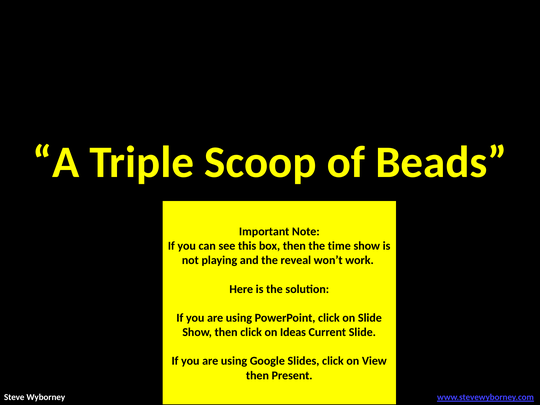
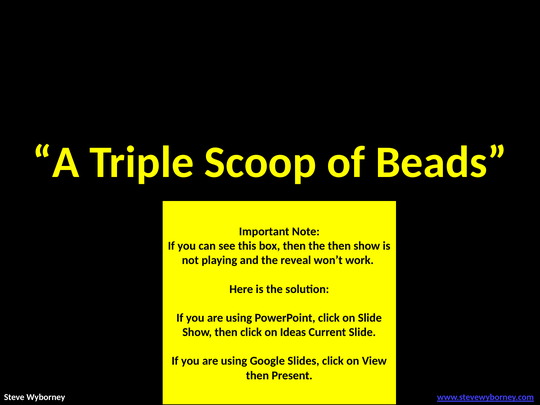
the time: time -> then (339, 246)
